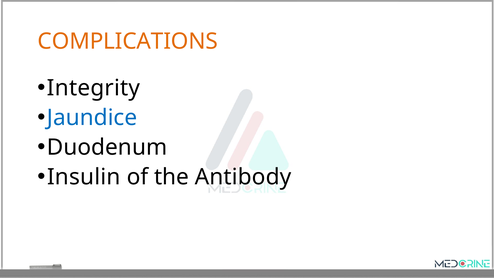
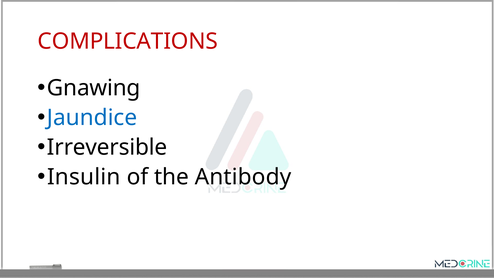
COMPLICATIONS colour: orange -> red (128, 41)
Integrity: Integrity -> Gnawing (94, 88)
Duodenum: Duodenum -> Irreversible (107, 147)
